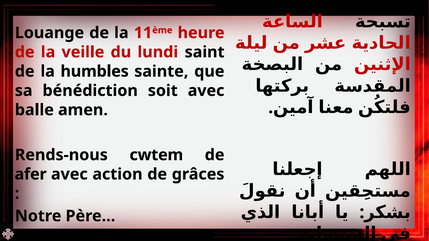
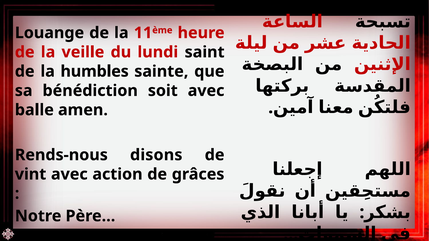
cwtem: cwtem -> disons (156, 155)
afer: afer -> vint (31, 174)
